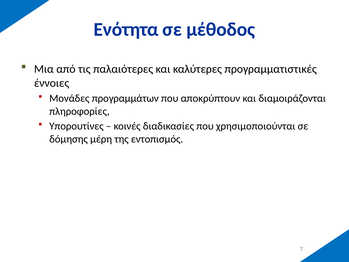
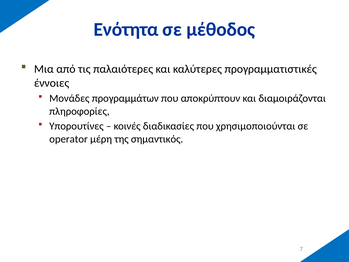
δόμησης: δόμησης -> operator (69, 139)
εντοπισμός: εντοπισμός -> σημαντικός (157, 139)
